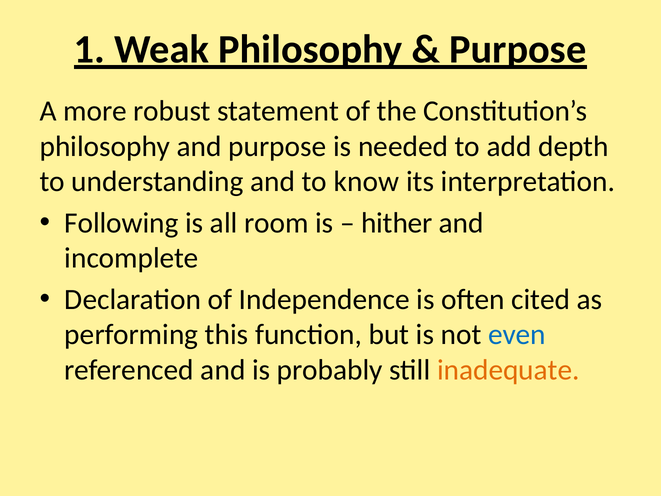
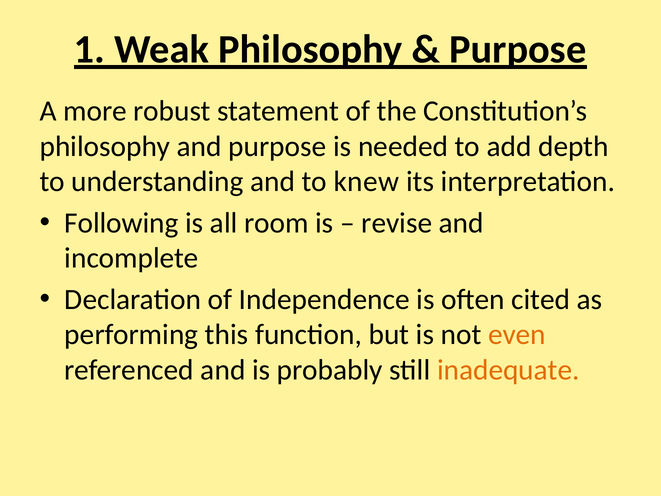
know: know -> knew (366, 182)
hither: hither -> revise (397, 223)
even colour: blue -> orange (517, 334)
